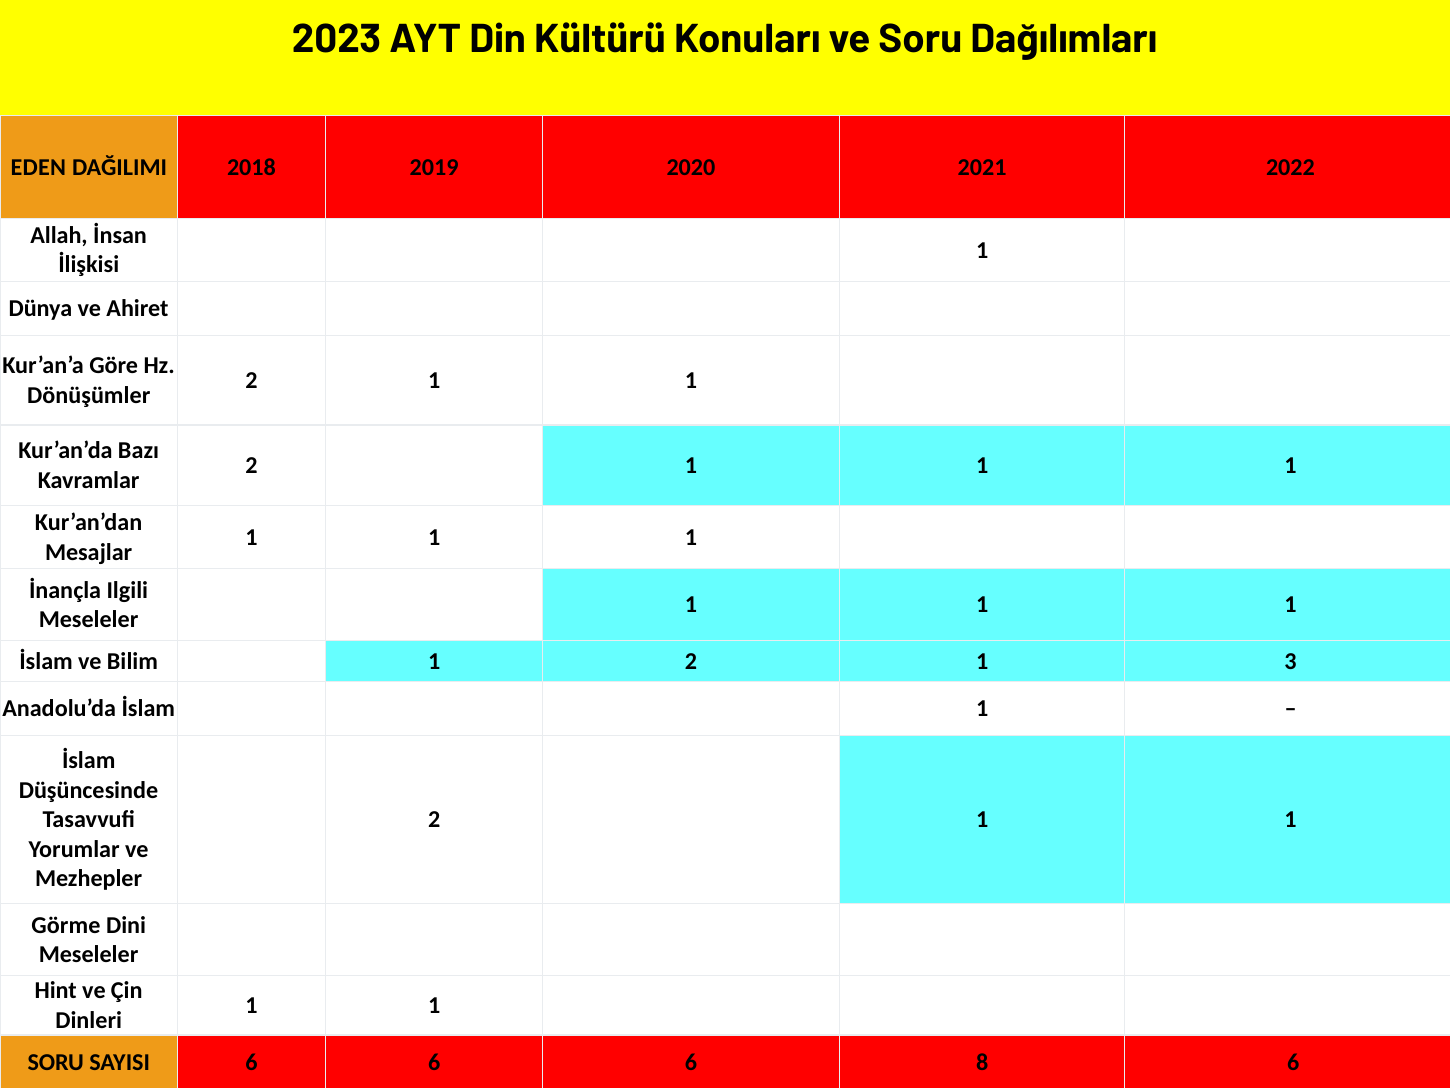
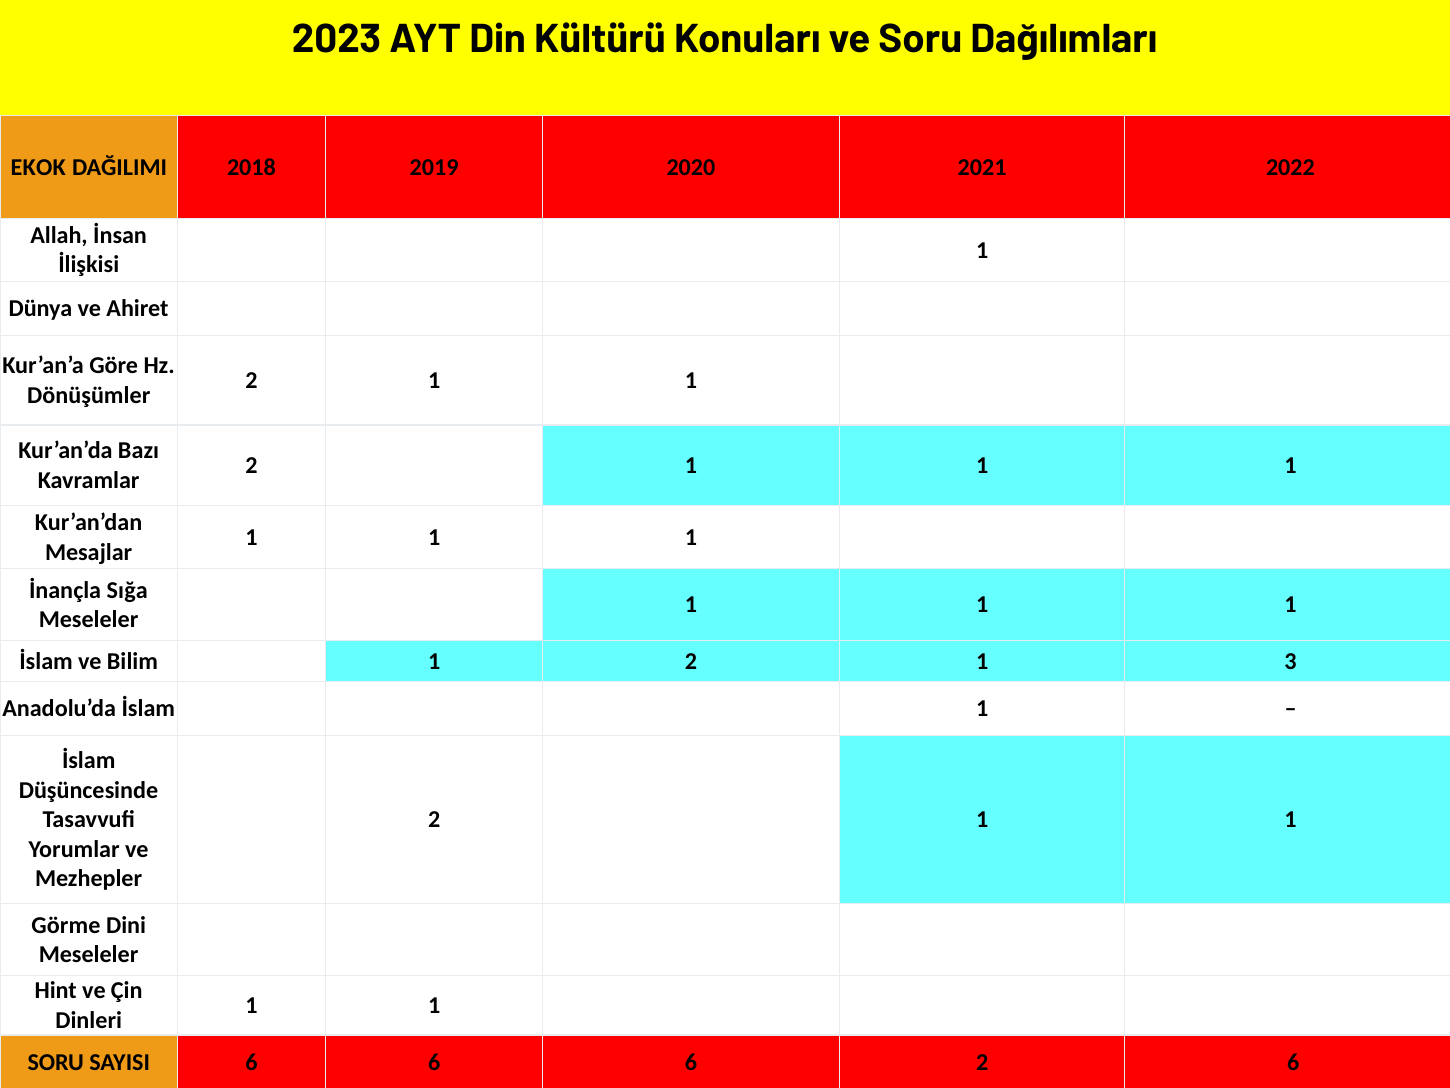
EDEN: EDEN -> EKOK (38, 167)
Ilgili: Ilgili -> Sığa (127, 590)
6 8: 8 -> 2 (982, 1062)
